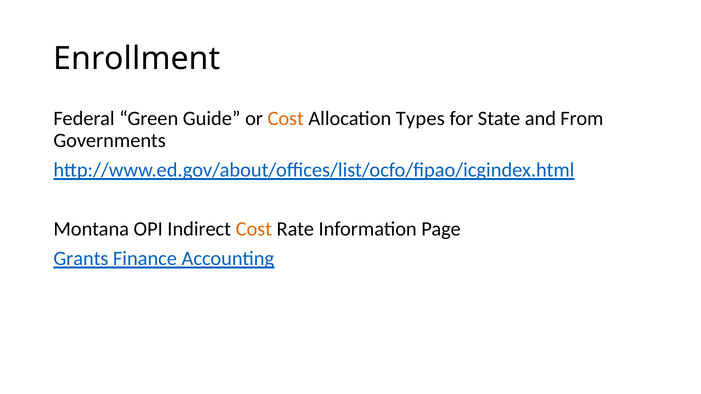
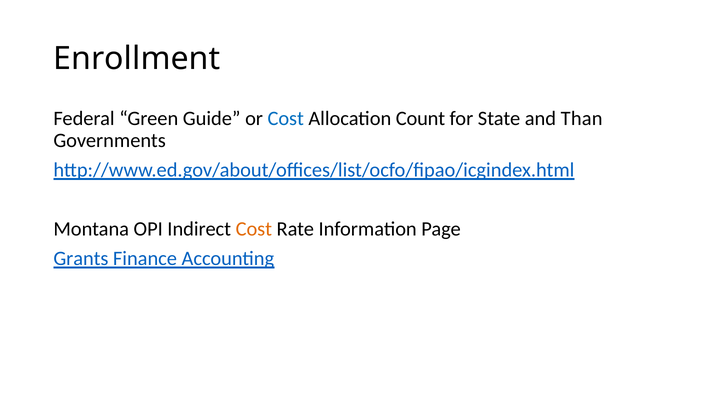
Cost colour: orange -> blue (286, 119)
Types: Types -> Count (420, 119)
From: From -> Than (582, 119)
